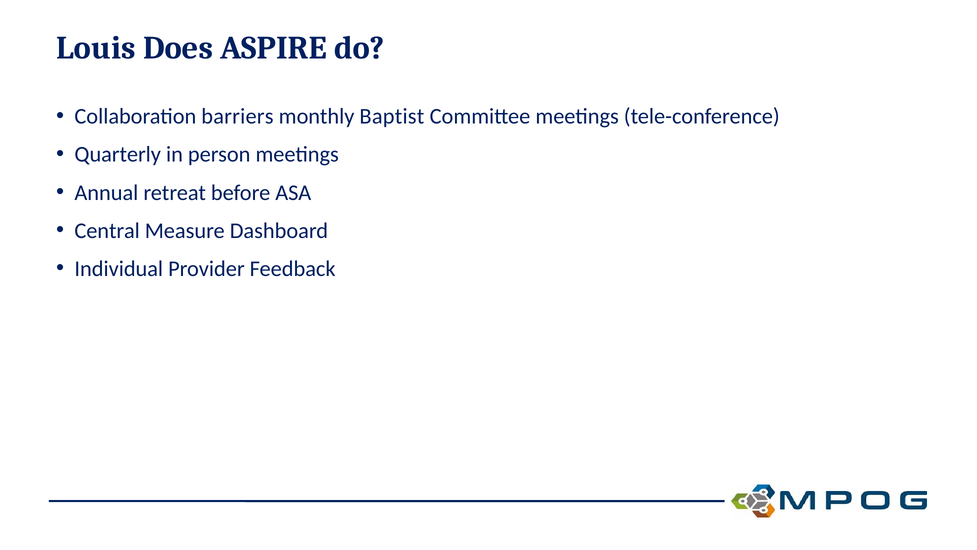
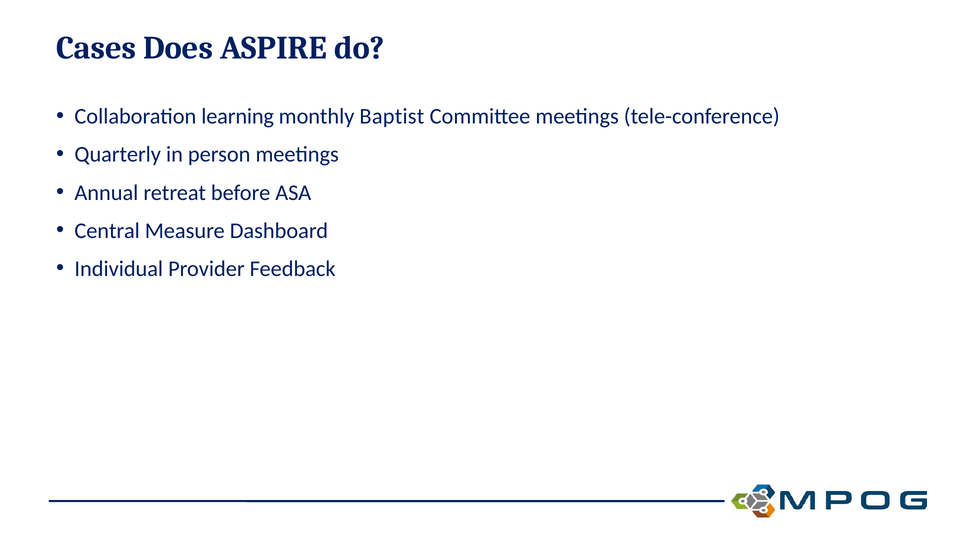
Louis: Louis -> Cases (96, 48)
barriers: barriers -> learning (238, 116)
